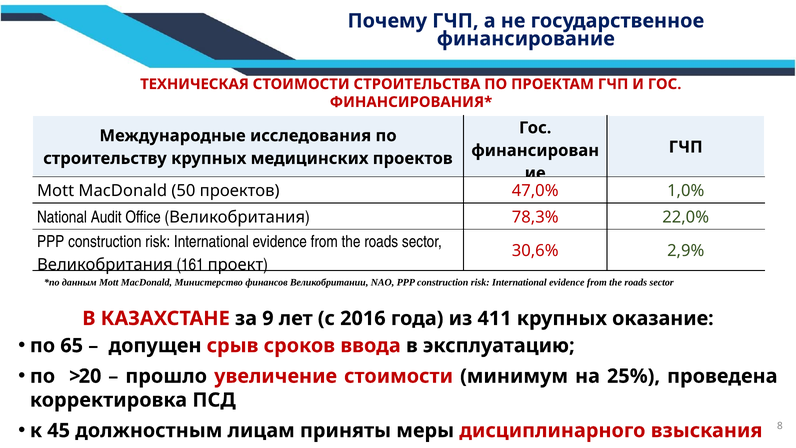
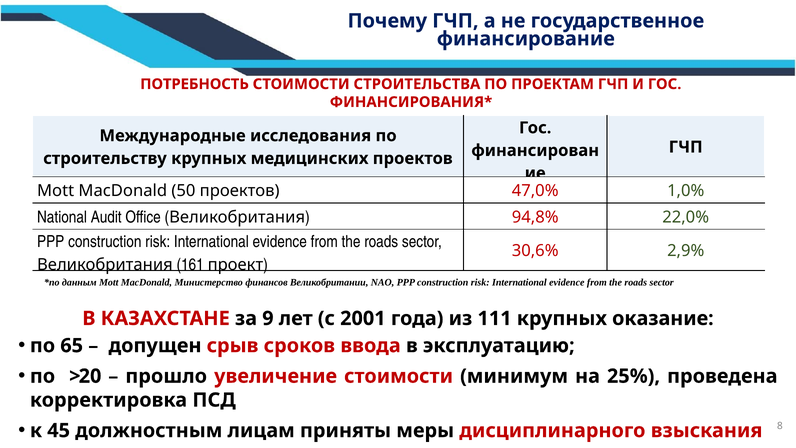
ТЕХНИЧЕСКАЯ: ТЕХНИЧЕСКАЯ -> ПОТРЕБНОСТЬ (195, 84)
78,3%: 78,3% -> 94,8% (535, 217)
2016: 2016 -> 2001 (363, 318)
411: 411 -> 111 (495, 318)
